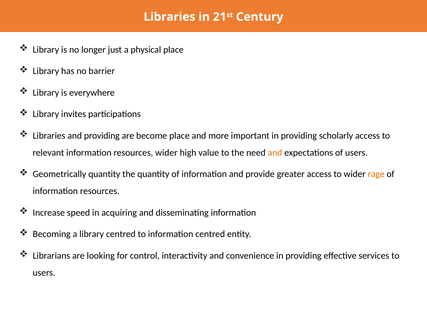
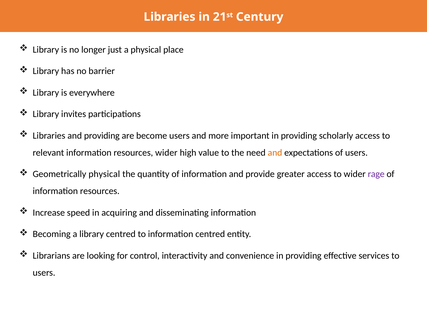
become place: place -> users (179, 136)
Geometrically quantity: quantity -> physical (104, 174)
rage colour: orange -> purple (376, 174)
